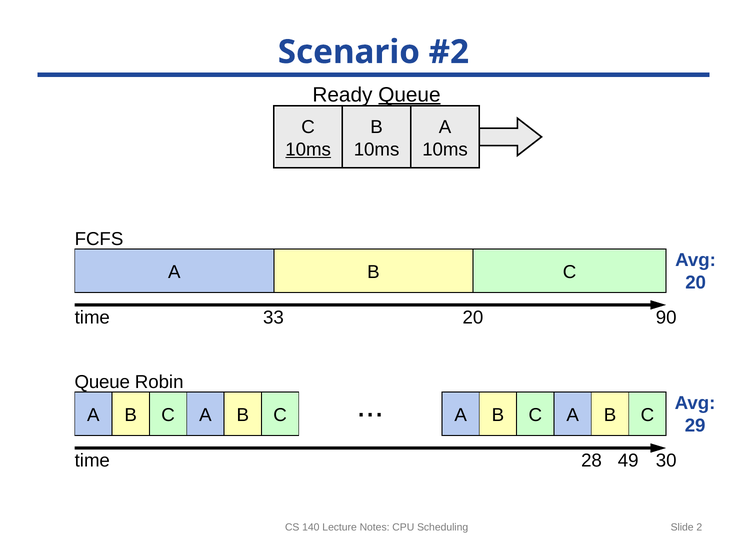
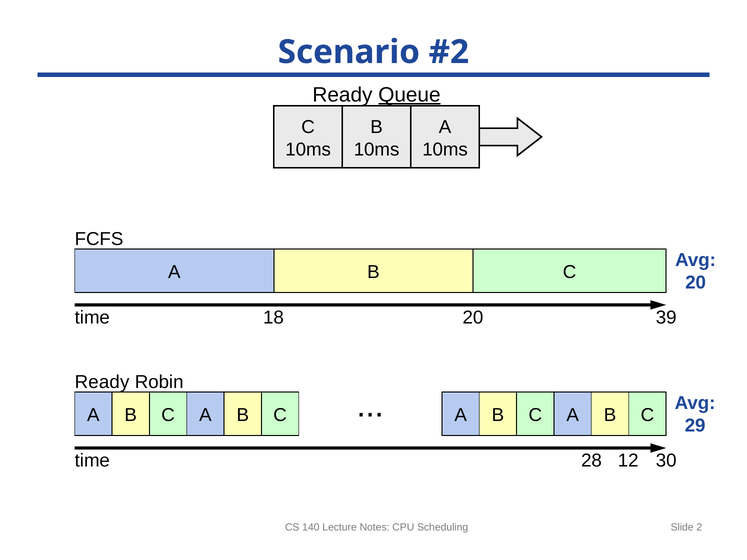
10ms underline: present -> none (308, 149)
33: 33 -> 18 (273, 318)
90: 90 -> 39 (666, 318)
Queue: Queue -> Ready (102, 382)
49: 49 -> 12 (628, 461)
